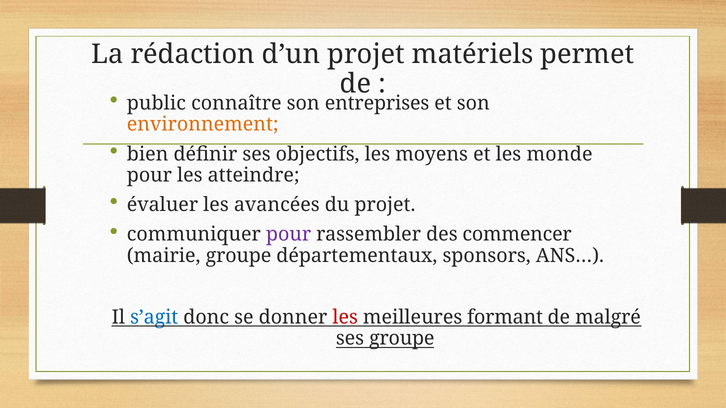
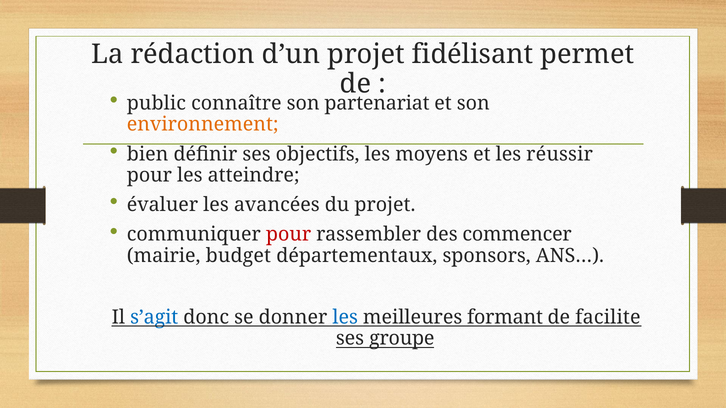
matériels: matériels -> fidélisant (473, 54)
entreprises: entreprises -> partenariat (377, 103)
monde: monde -> réussir (560, 154)
pour colour: purple -> red (289, 235)
mairie groupe: groupe -> budget (238, 256)
les colour: red -> blue (345, 318)
malgré: malgré -> facilite (608, 318)
